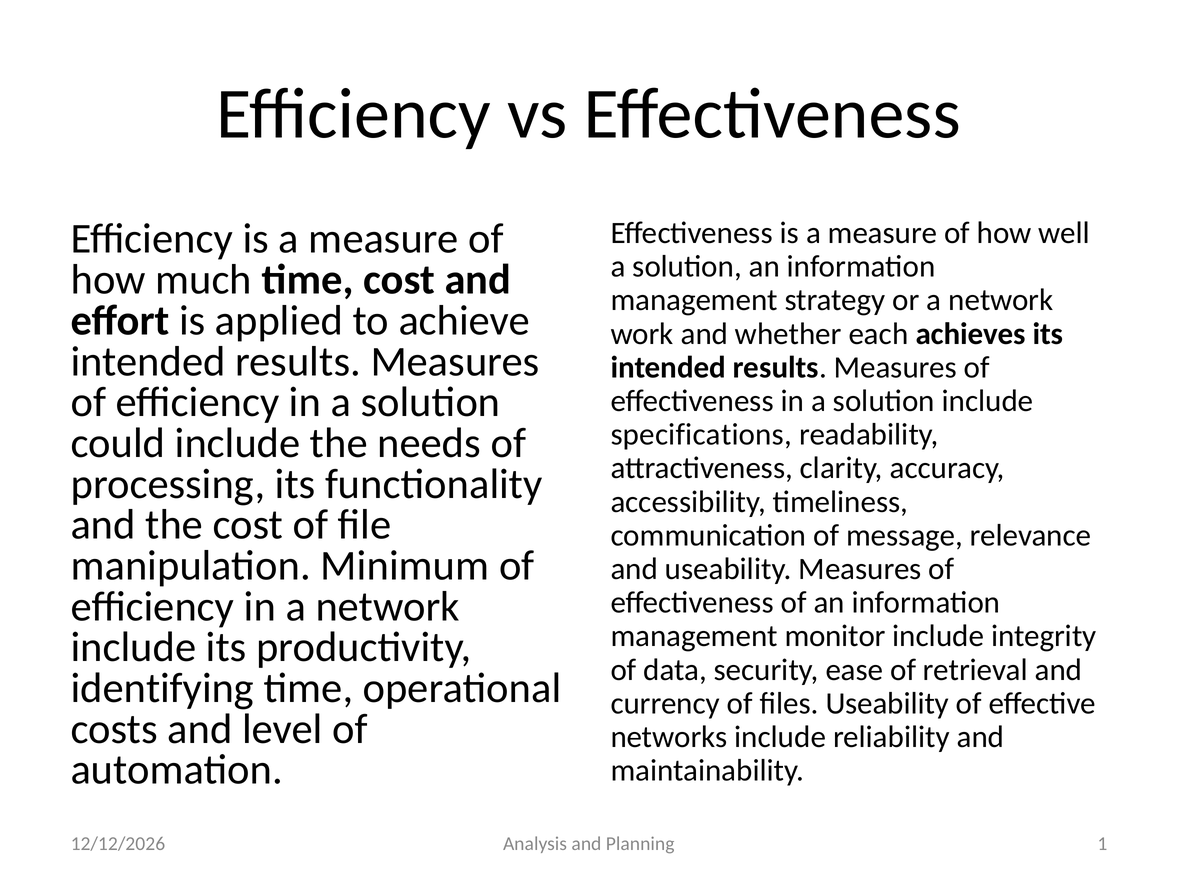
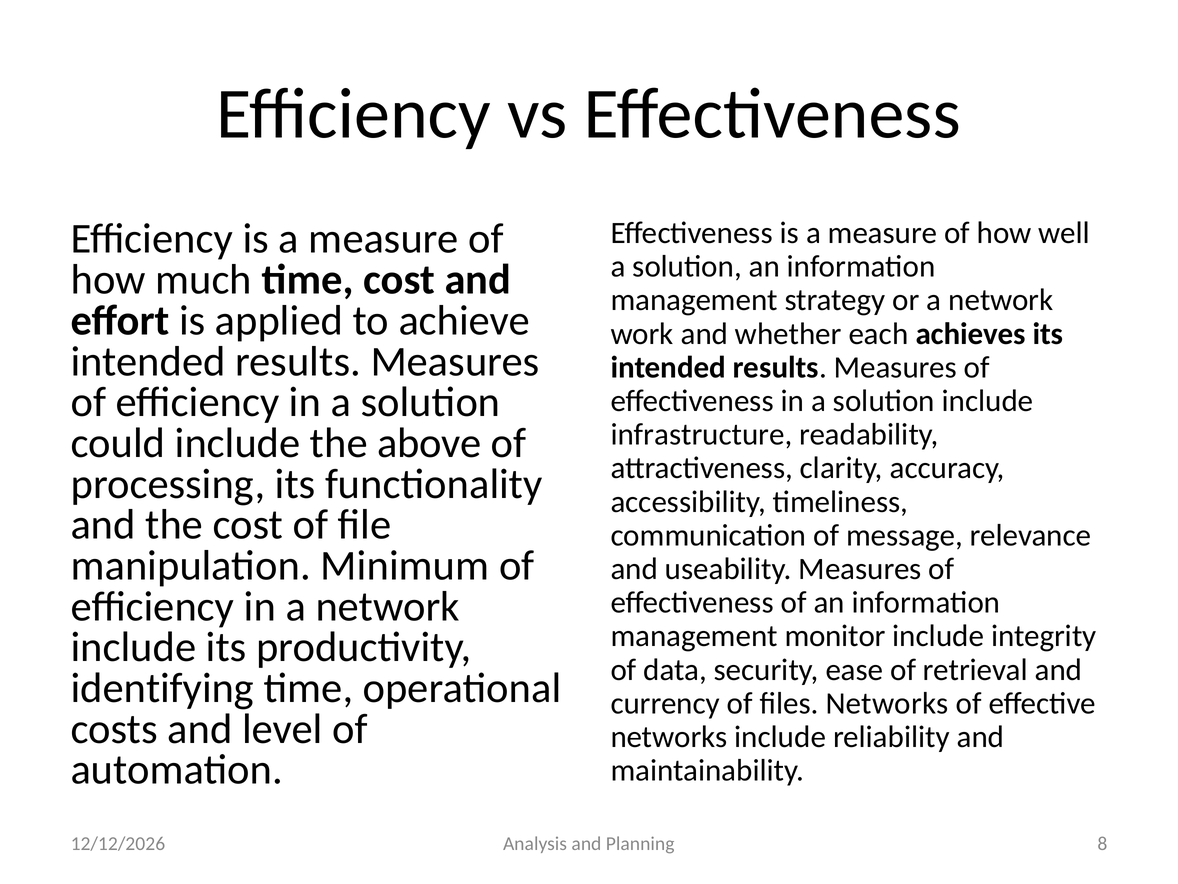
specifications: specifications -> infrastructure (701, 434)
needs: needs -> above (429, 443)
files Useability: Useability -> Networks (887, 703)
1: 1 -> 8 (1102, 844)
